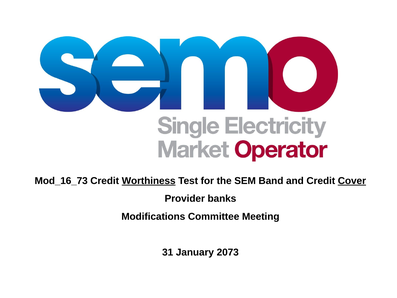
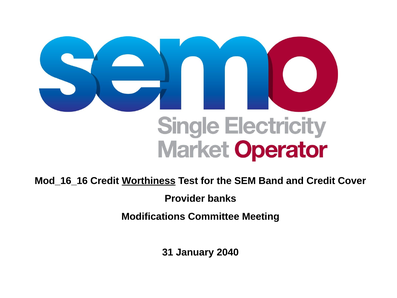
Mod_16_73: Mod_16_73 -> Mod_16_16 (61, 181)
Cover underline: present -> none (352, 181)
2073: 2073 -> 2040 (228, 252)
